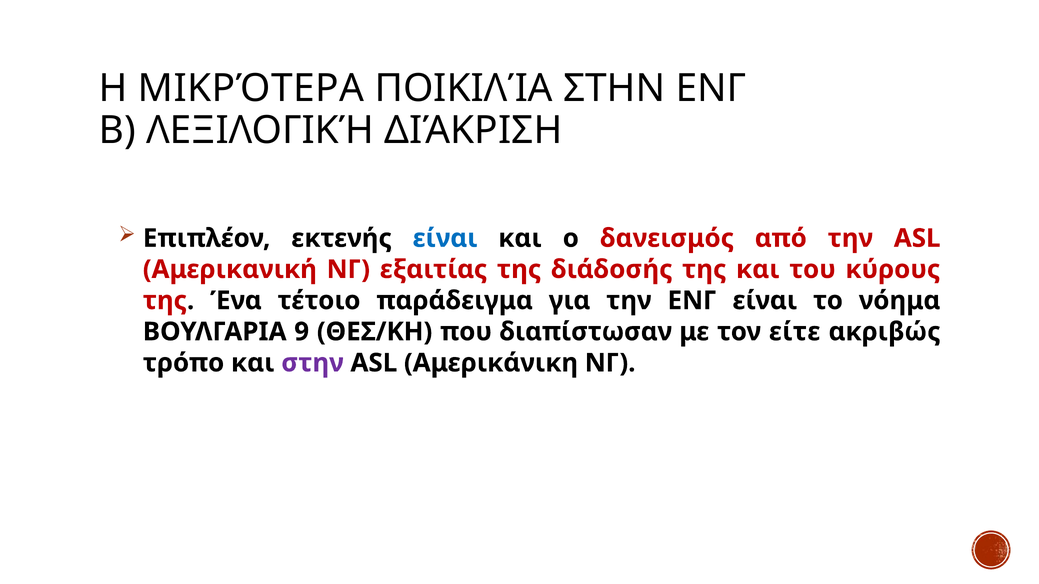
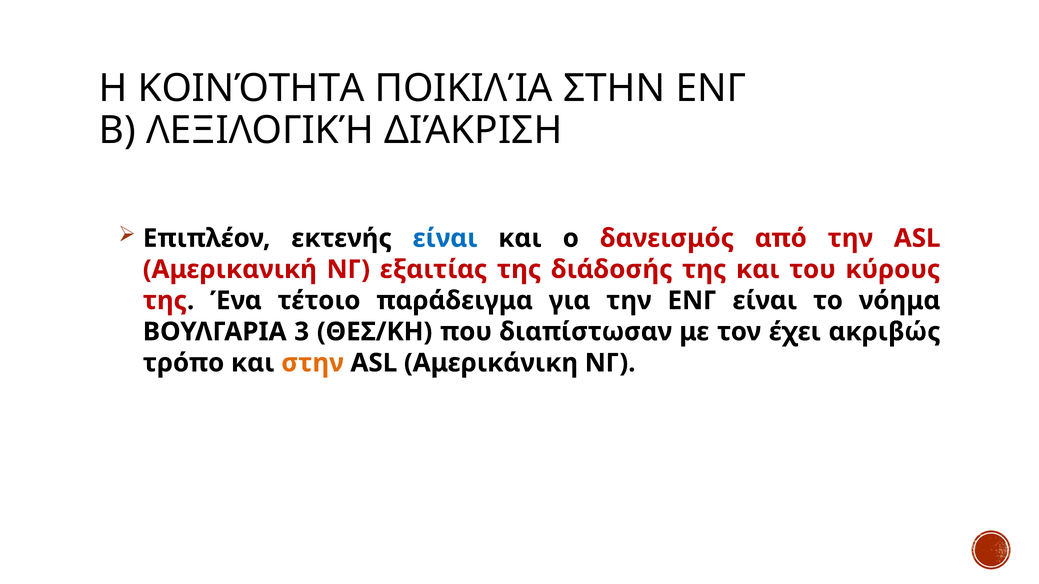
ΜΙΚΡΌΤΕΡΑ: ΜΙΚΡΌΤΕΡΑ -> ΚΟΙΝΌΤΗΤΑ (251, 89)
9: 9 -> 3 (302, 332)
είτε: είτε -> έχει (795, 332)
στην colour: purple -> orange (313, 363)
